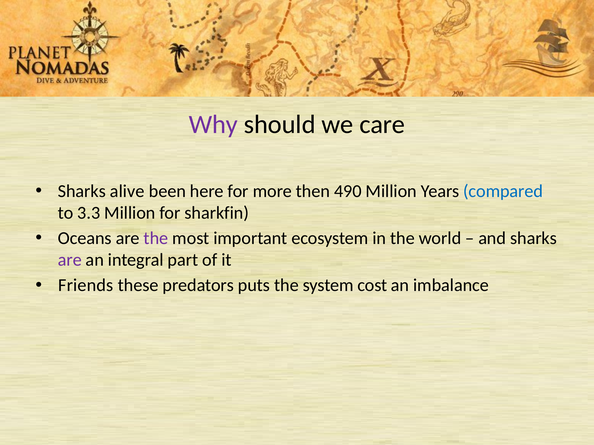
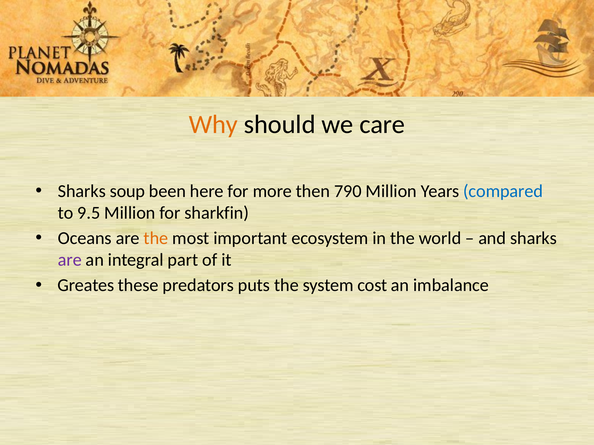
Why colour: purple -> orange (213, 125)
alive: alive -> soup (127, 191)
490: 490 -> 790 (348, 191)
3.3: 3.3 -> 9.5 (89, 213)
the colour: purple -> orange (156, 238)
Friends: Friends -> Greates (86, 286)
